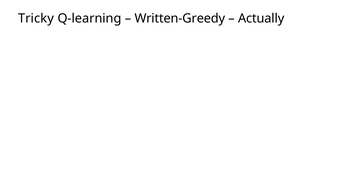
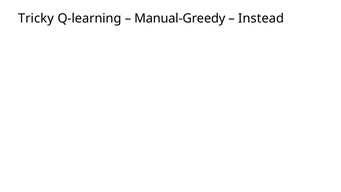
Written-Greedy: Written-Greedy -> Manual-Greedy (180, 18)
Actually: Actually -> Instead (261, 18)
